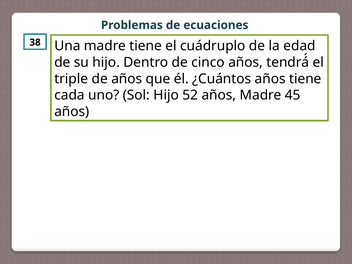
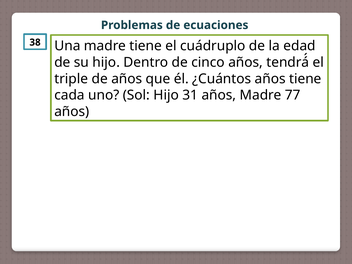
52: 52 -> 31 (190, 95)
45: 45 -> 77 (293, 95)
